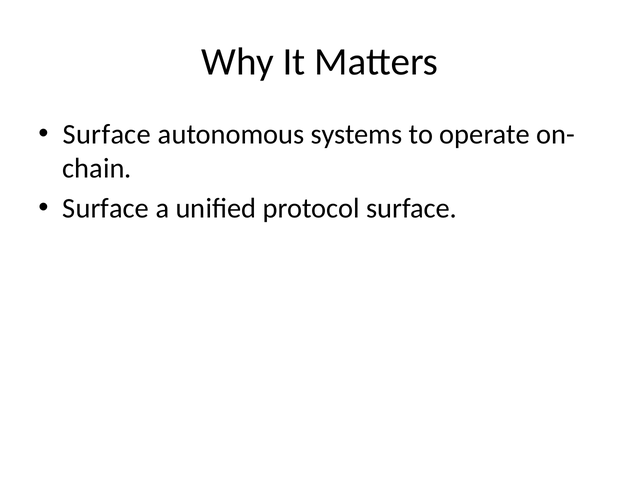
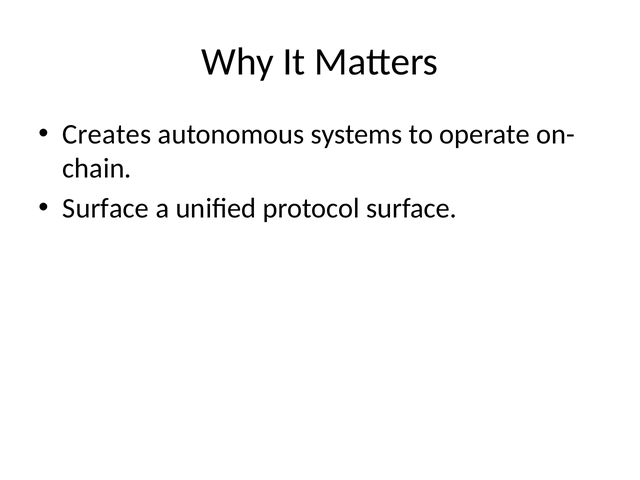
Surface: Surface -> Creates (107, 134)
